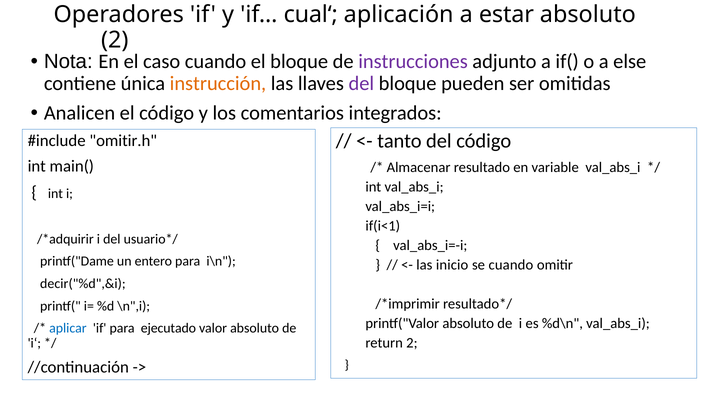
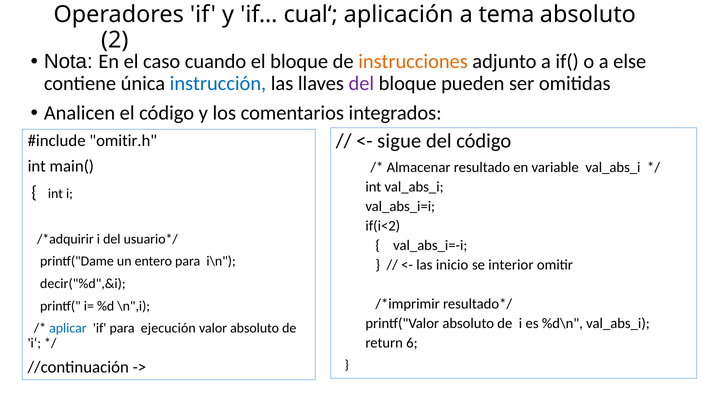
estar: estar -> tema (506, 15)
instrucciones colour: purple -> orange (413, 62)
instrucción colour: orange -> blue (218, 84)
tanto: tanto -> sigue (399, 141)
if(i<1: if(i<1 -> if(i<2 (383, 226)
se cuando: cuando -> interior (511, 265)
ejecutado: ejecutado -> ejecución (168, 328)
return 2: 2 -> 6 (412, 343)
